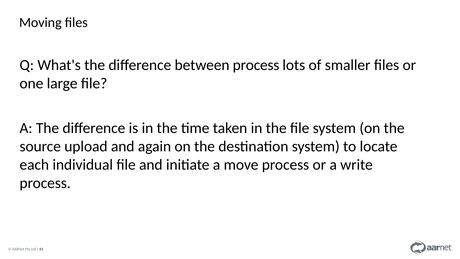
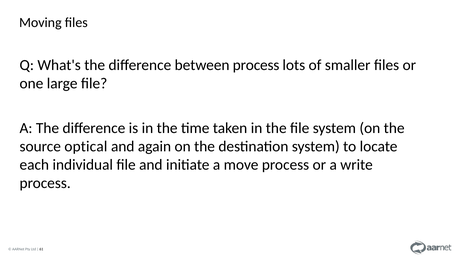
upload: upload -> optical (86, 146)
